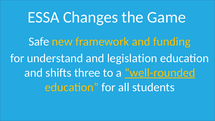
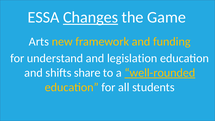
Changes underline: none -> present (91, 17)
Safe: Safe -> Arts (39, 42)
three: three -> share (87, 73)
